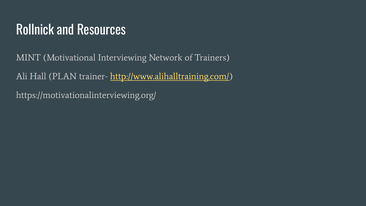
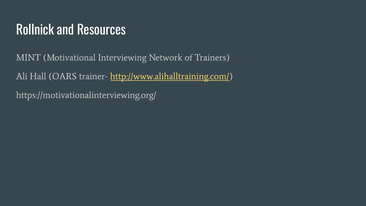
PLAN: PLAN -> OARS (63, 76)
